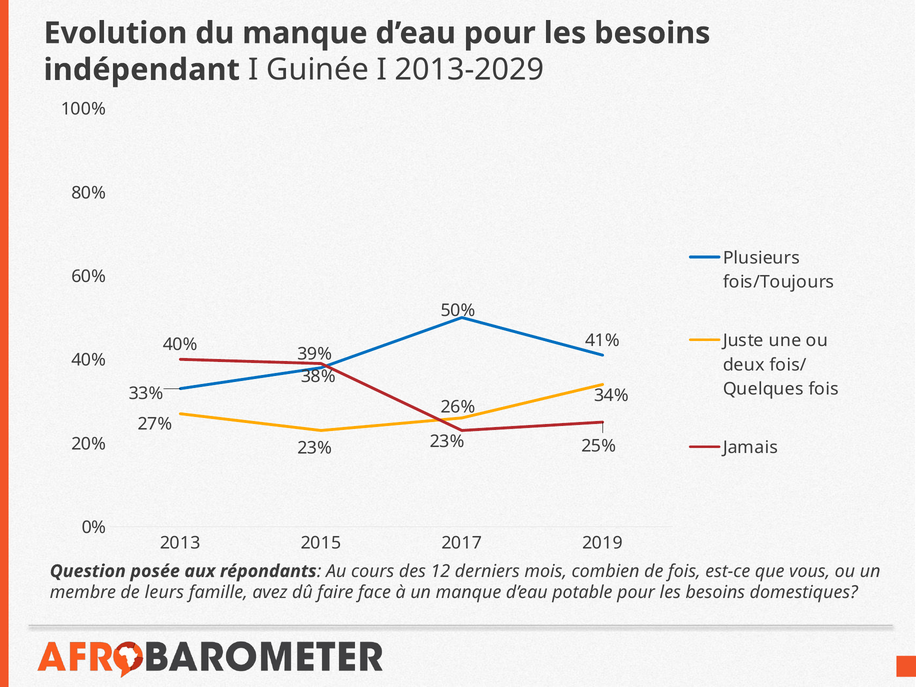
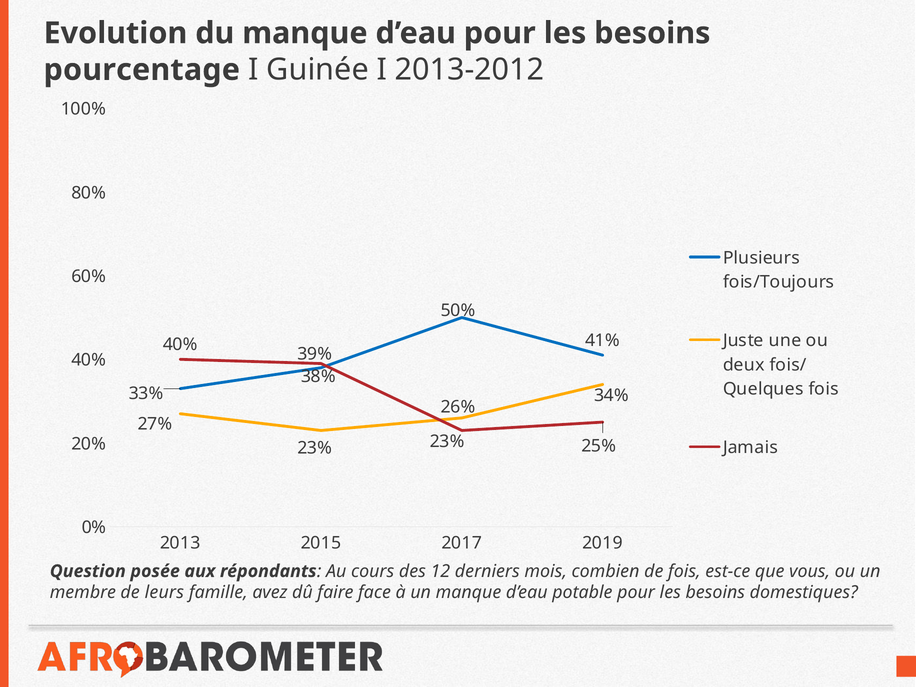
indépendant: indépendant -> pourcentage (142, 70)
2013-2029: 2013-2029 -> 2013-2012 (470, 70)
